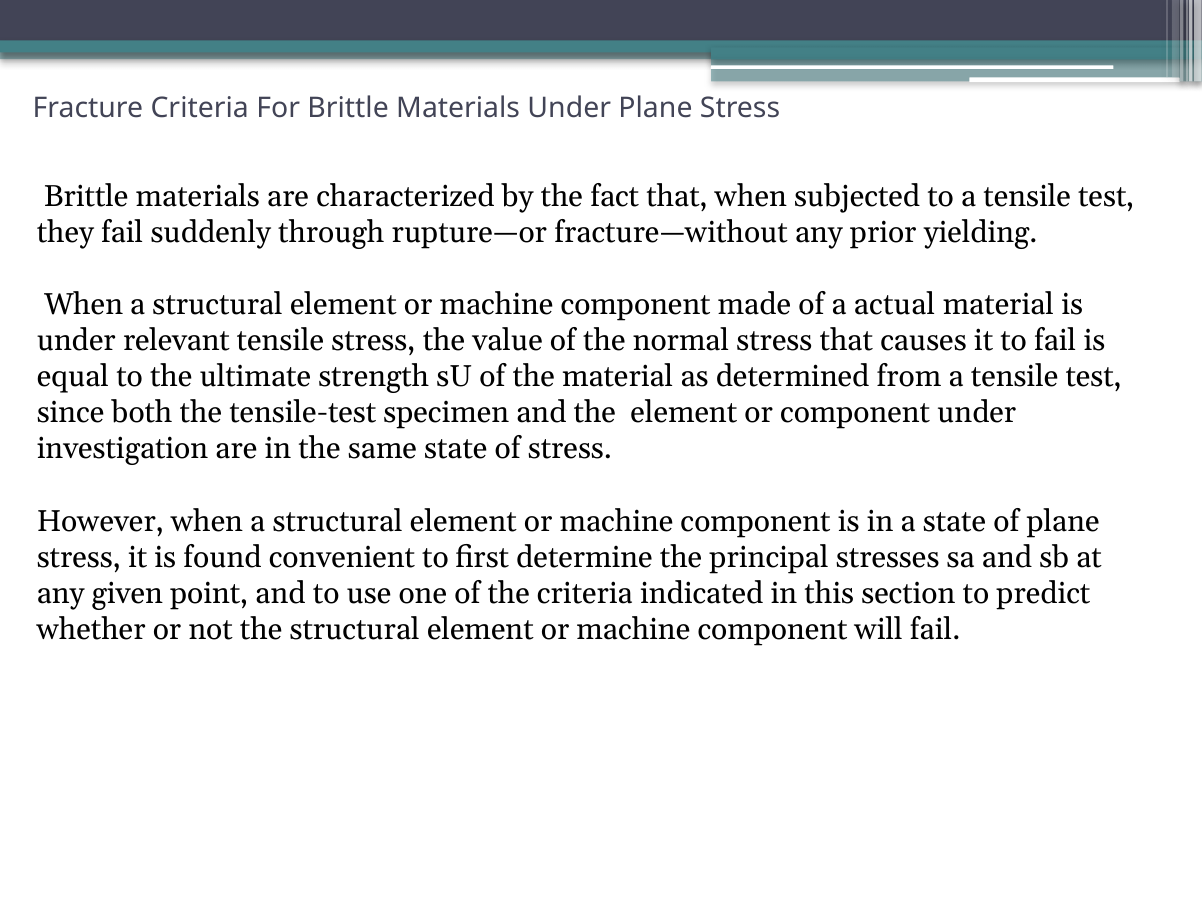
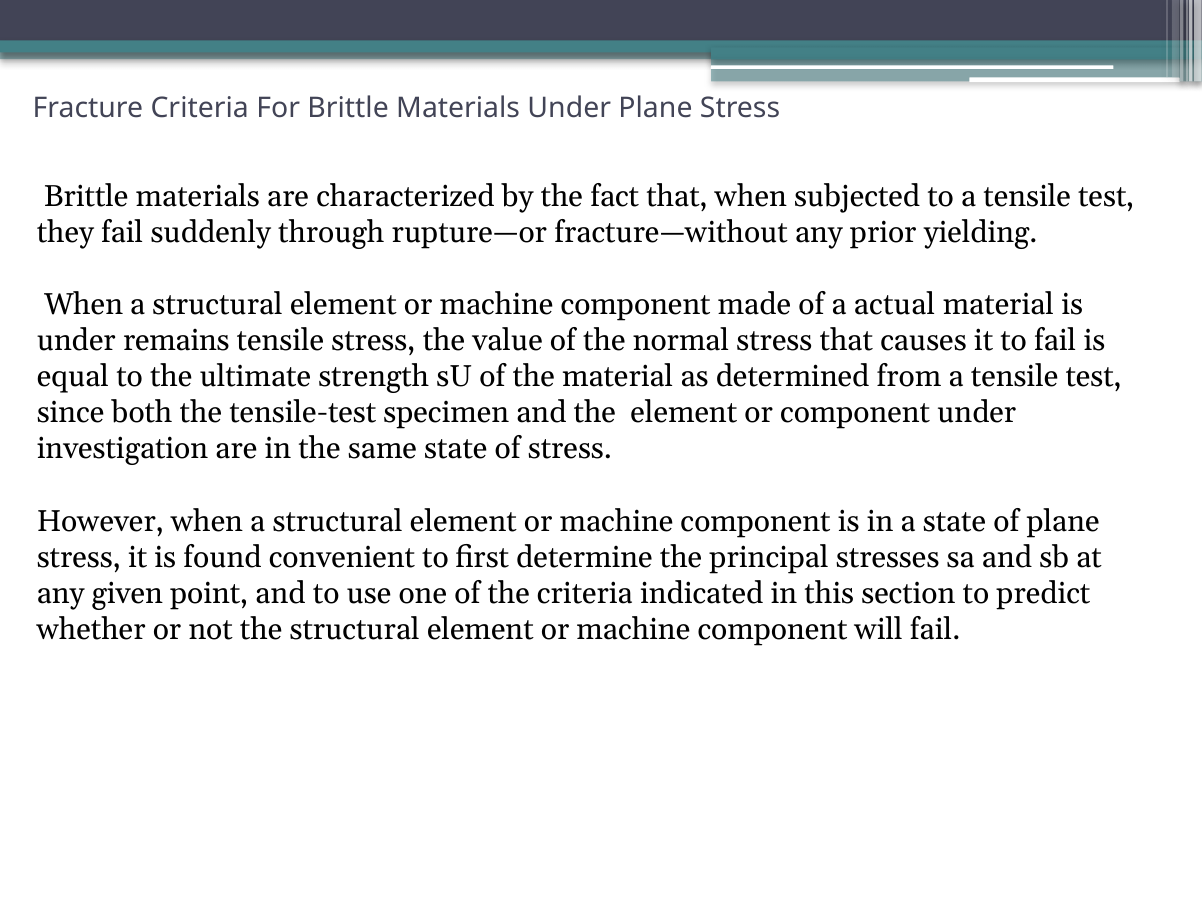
relevant: relevant -> remains (176, 341)
